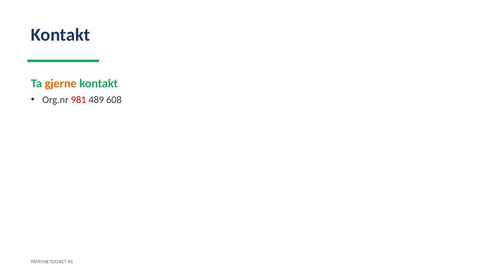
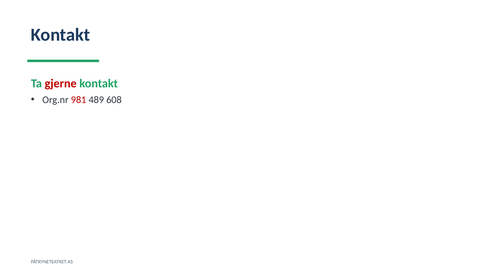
gjerne colour: orange -> red (61, 84)
